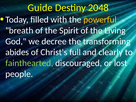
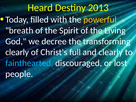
Guide: Guide -> Heard (40, 8)
2048: 2048 -> 2013 (98, 8)
abides: abides -> clearly (17, 52)
fainthearted colour: light green -> light blue (29, 63)
